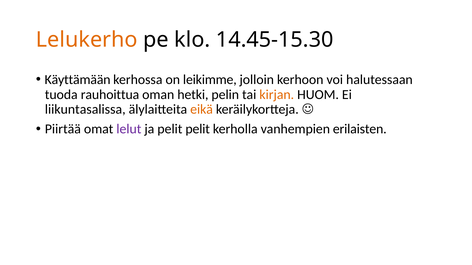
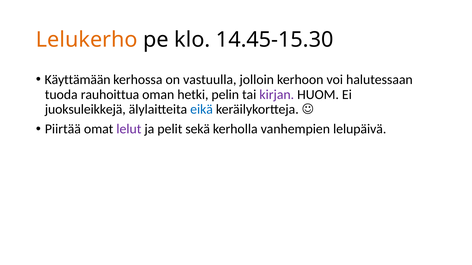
leikimme: leikimme -> vastuulla (210, 80)
kirjan colour: orange -> purple (277, 95)
liikuntasalissa: liikuntasalissa -> juoksuleikkejä (85, 110)
eikä colour: orange -> blue (202, 110)
pelit pelit: pelit -> sekä (198, 129)
erilaisten: erilaisten -> lelupäivä (360, 129)
